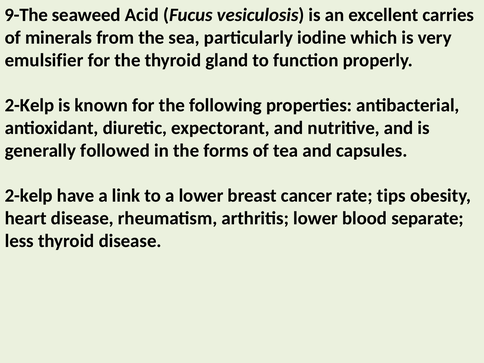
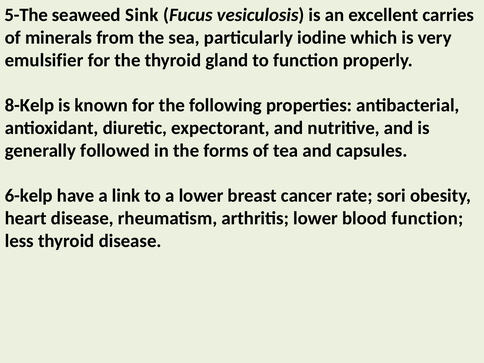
9-The: 9-The -> 5-The (26, 15)
Acid: Acid -> Sink (142, 15)
2-Kelp: 2-Kelp -> 8-Kelp (29, 105)
2-kelp: 2-kelp -> 6-kelp (29, 196)
tips: tips -> sori (391, 196)
blood separate: separate -> function (427, 218)
